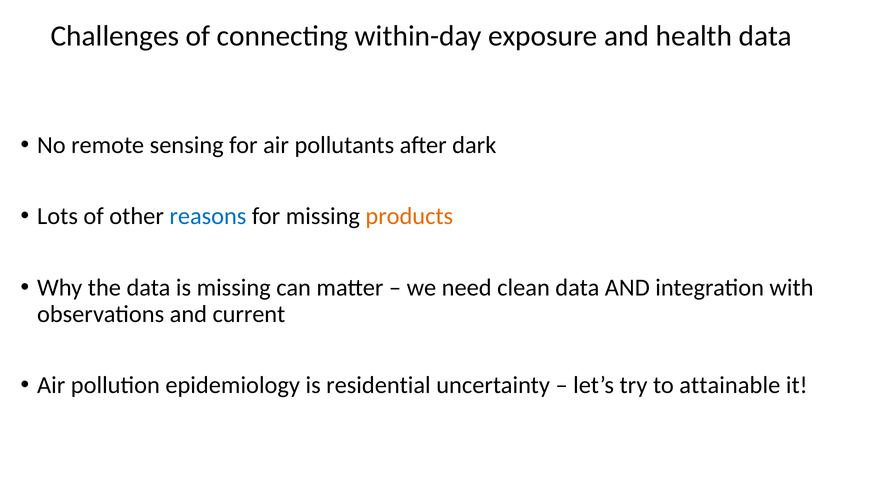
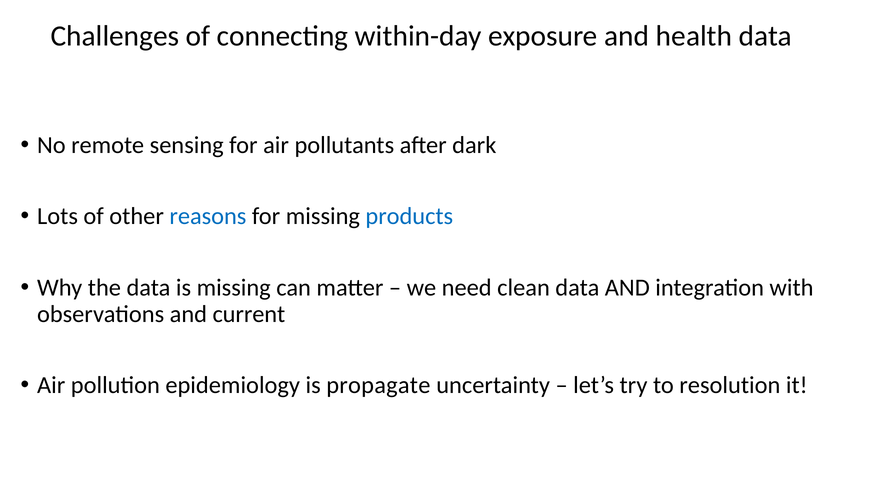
products colour: orange -> blue (409, 216)
residential: residential -> propagate (378, 385)
attainable: attainable -> resolution (730, 385)
